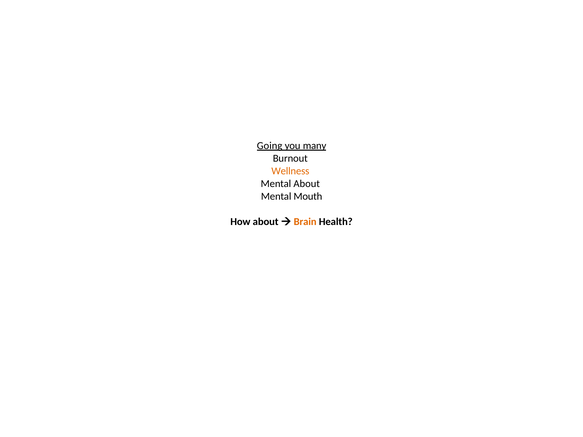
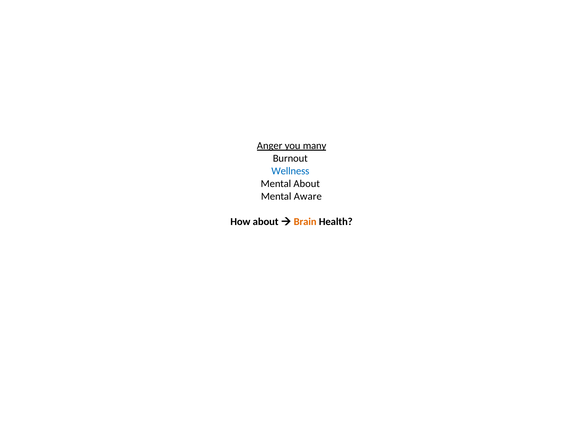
Going: Going -> Anger (270, 146)
Wellness colour: orange -> blue (290, 171)
Mouth: Mouth -> Aware (308, 196)
